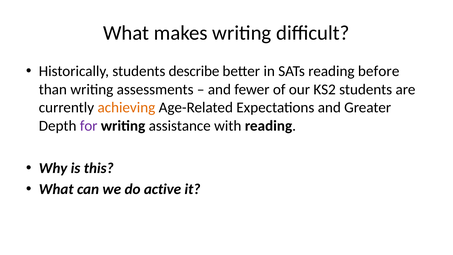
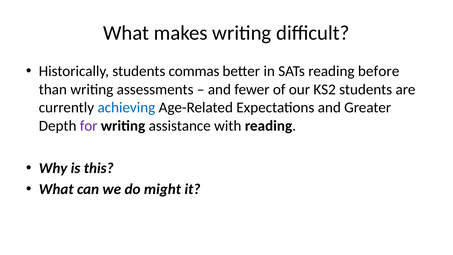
describe: describe -> commas (194, 71)
achieving colour: orange -> blue (126, 108)
active: active -> might (162, 189)
